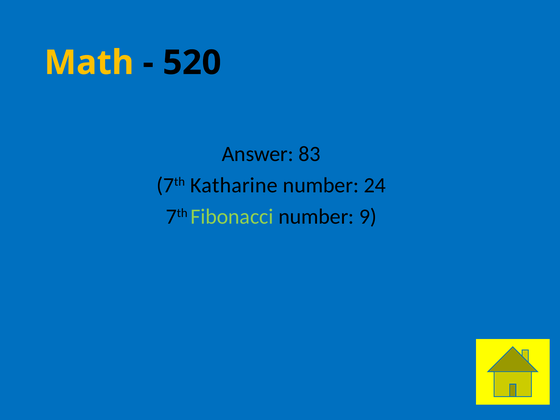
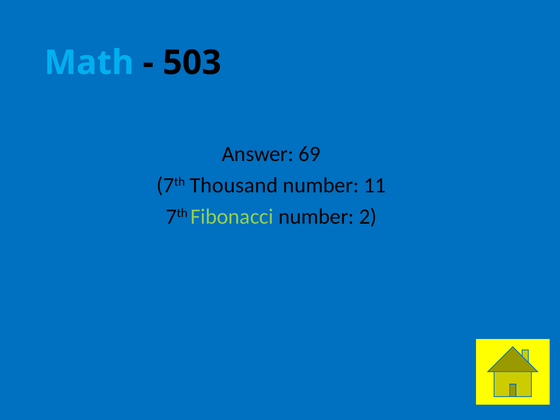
Math colour: yellow -> light blue (89, 63)
520: 520 -> 503 (192, 63)
83: 83 -> 69 (310, 154)
Katharine: Katharine -> Thousand (234, 185)
24: 24 -> 11 (375, 185)
9: 9 -> 2 (368, 216)
